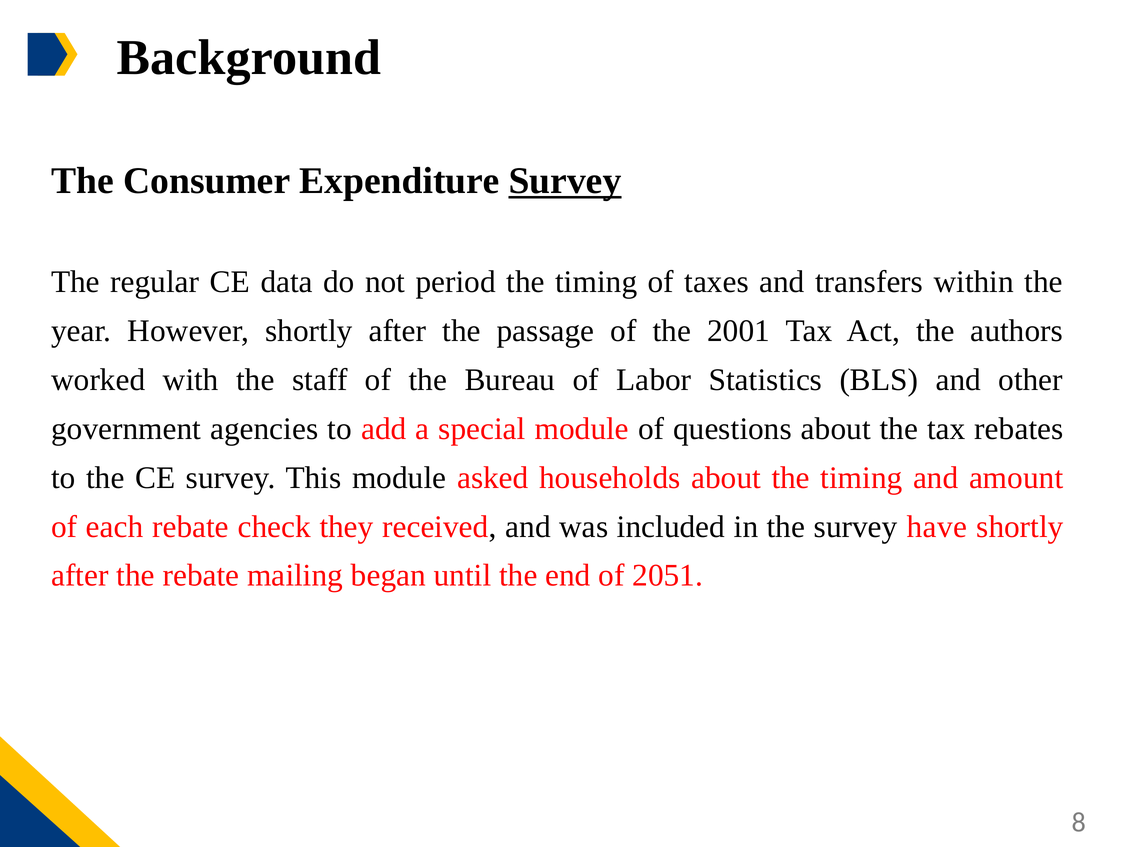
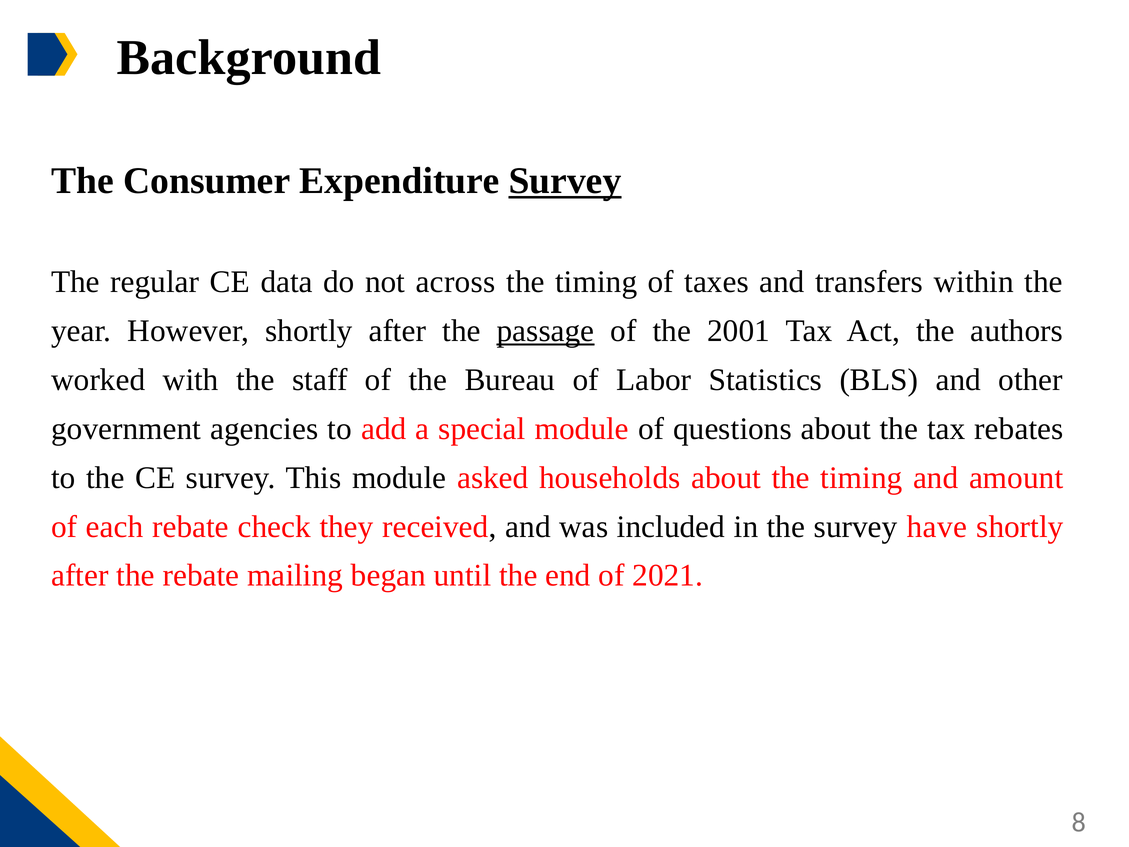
period: period -> across (456, 282)
passage underline: none -> present (546, 331)
2051: 2051 -> 2021 (668, 575)
